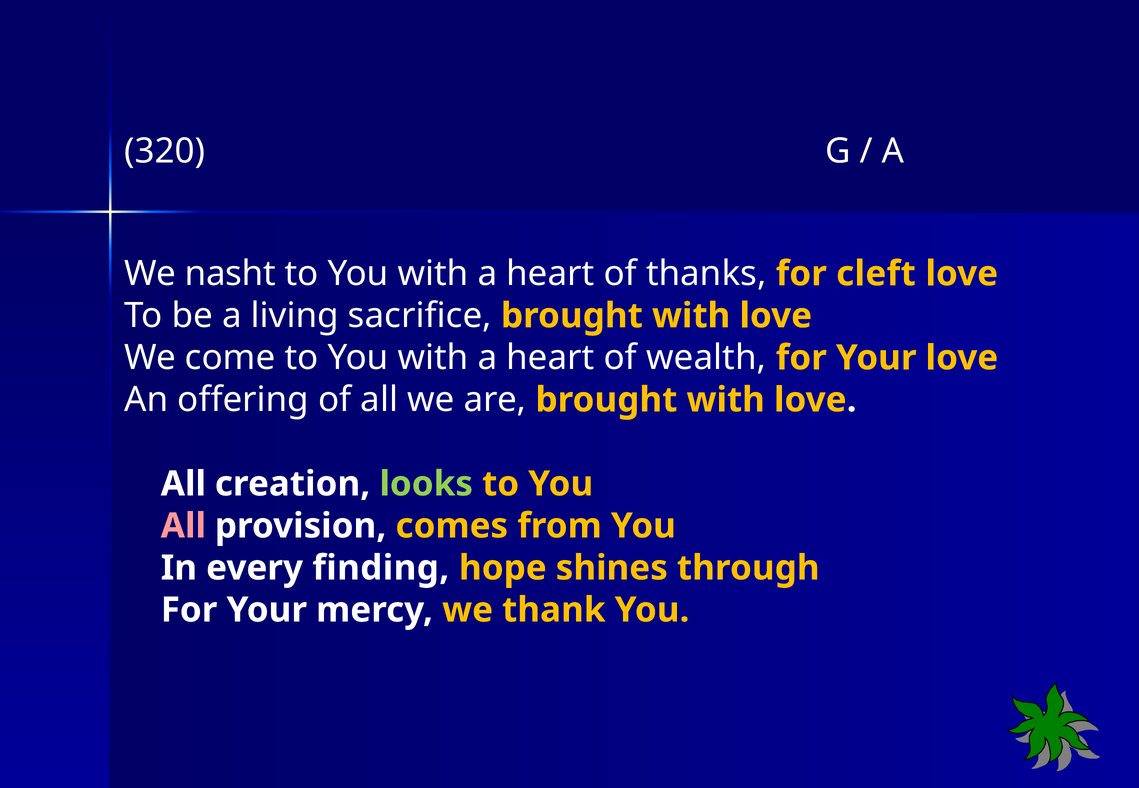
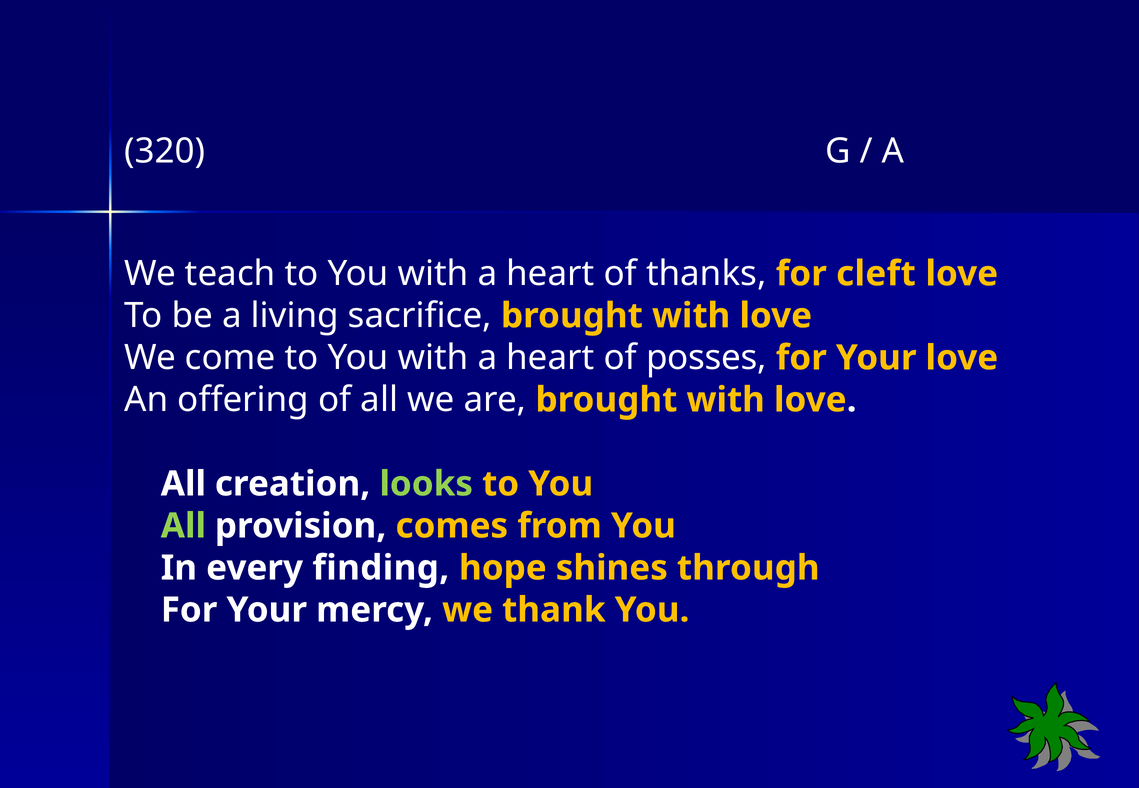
nasht: nasht -> teach (230, 274)
wealth: wealth -> posses (706, 358)
All colour: pink -> light green (183, 526)
